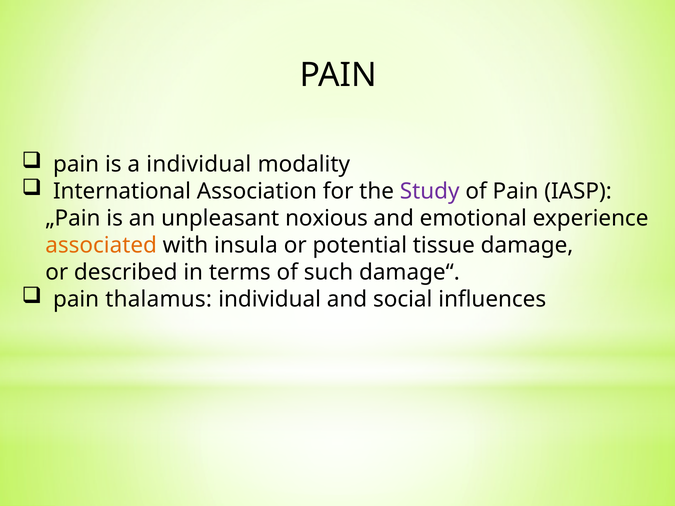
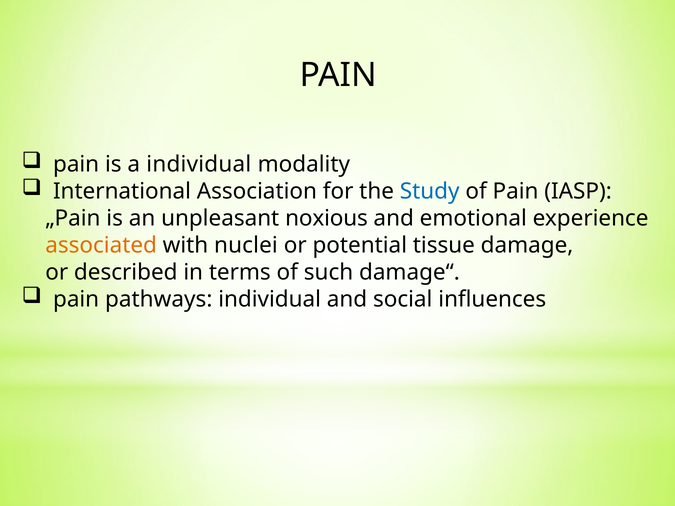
Study colour: purple -> blue (430, 192)
insula: insula -> nuclei (246, 246)
thalamus: thalamus -> pathways (159, 300)
